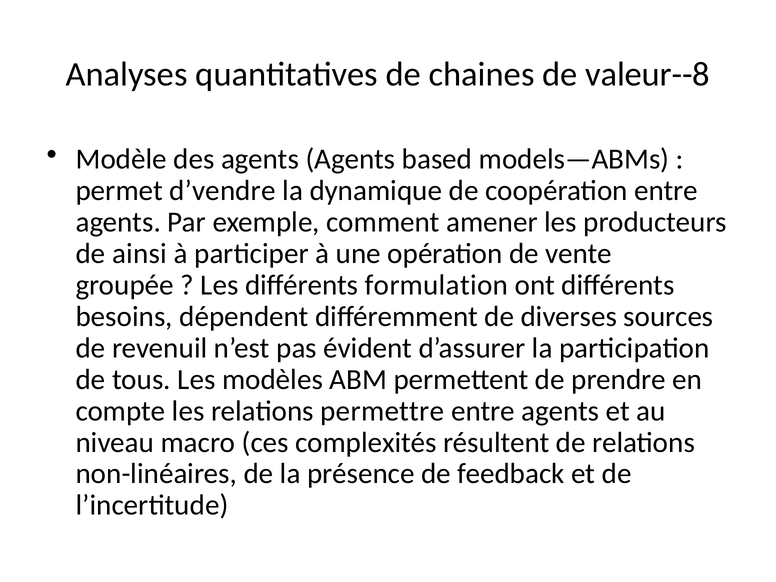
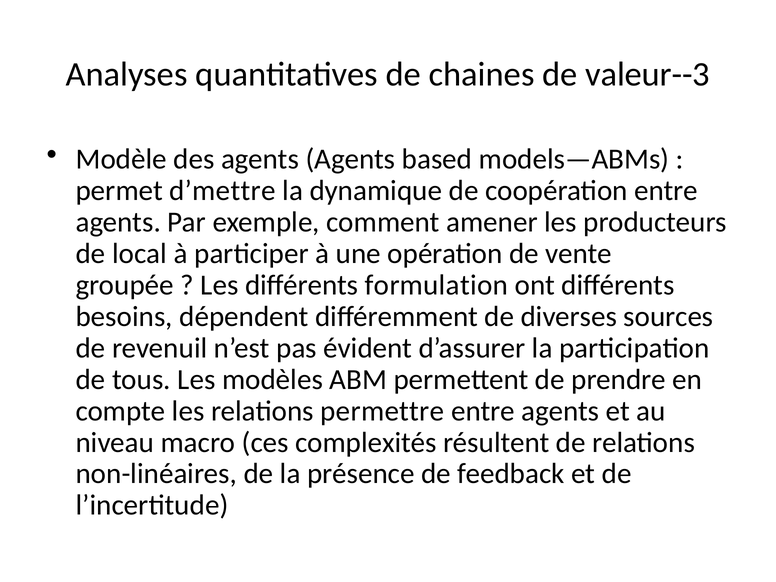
valeur--8: valeur--8 -> valeur--3 (648, 74)
d’vendre: d’vendre -> d’mettre (222, 191)
ainsi: ainsi -> local (140, 254)
